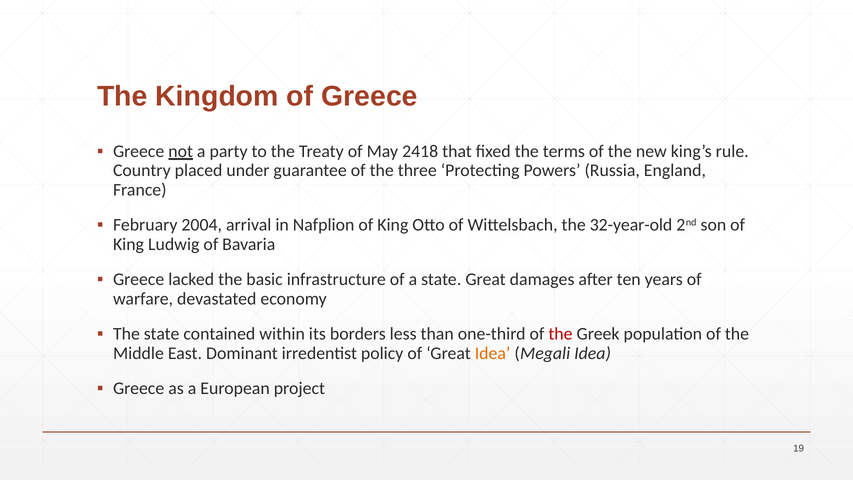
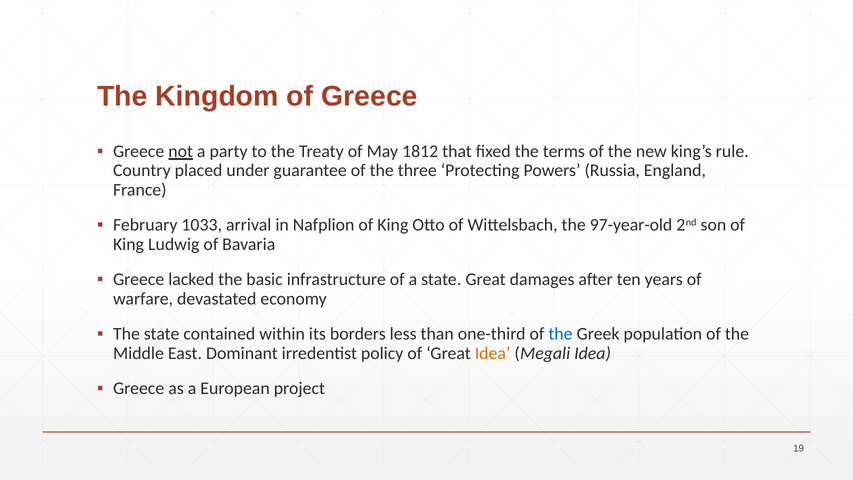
2418: 2418 -> 1812 (420, 151)
2004: 2004 -> 1033 (202, 225)
32-year-old: 32-year-old -> 97-year-old (631, 225)
the colour: red -> blue (560, 334)
